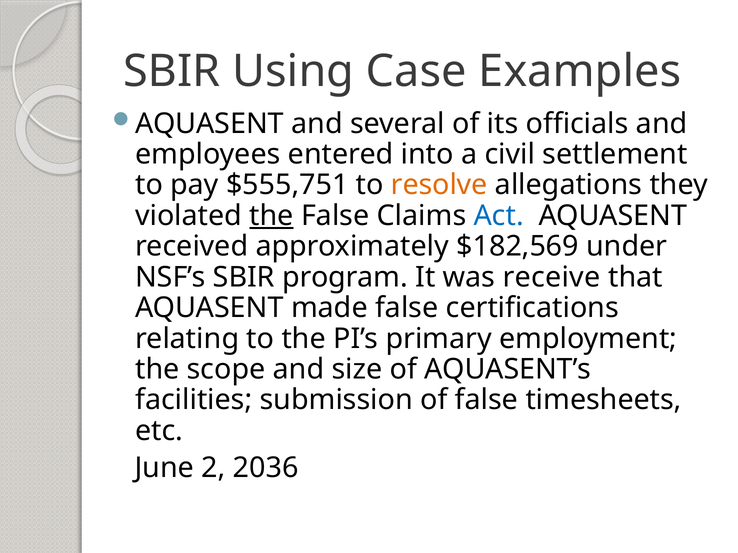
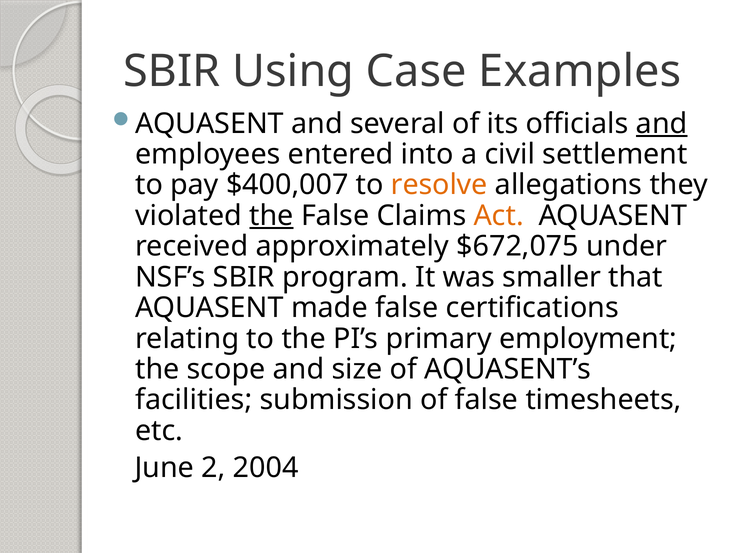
and underline: none -> present (662, 124)
$555,751: $555,751 -> $400,007 (287, 185)
Act colour: blue -> orange (499, 216)
$182,569: $182,569 -> $672,075 (518, 247)
receive: receive -> smaller (552, 277)
2036: 2036 -> 2004 (266, 468)
